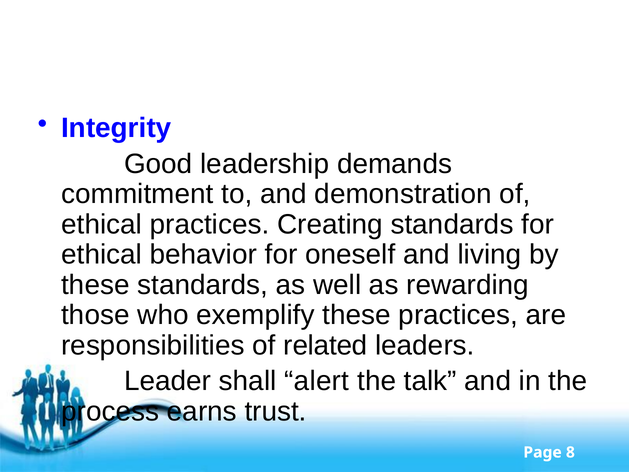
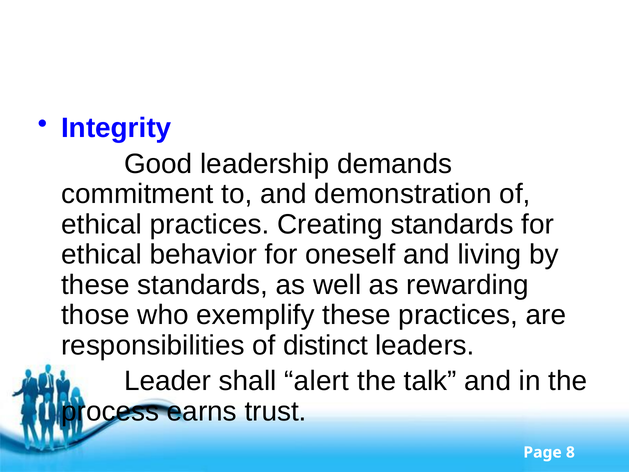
related: related -> distinct (326, 345)
